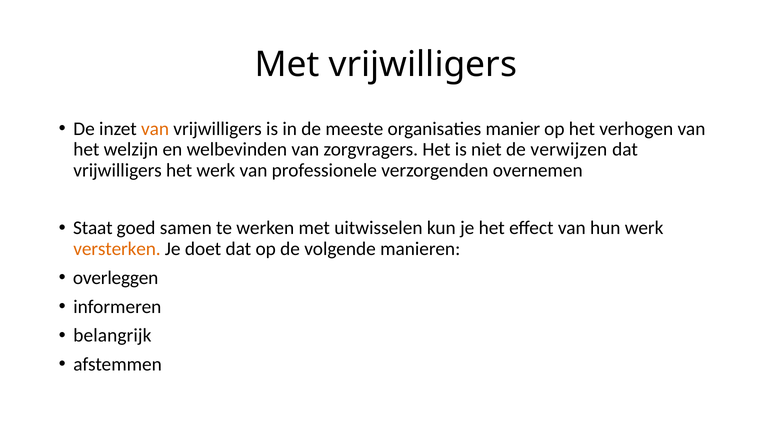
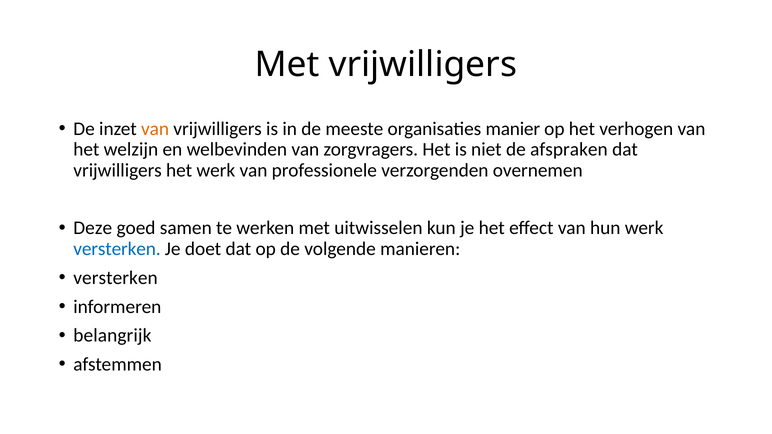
verwijzen: verwijzen -> afspraken (569, 150)
Staat: Staat -> Deze (93, 228)
versterken colour: orange -> blue (117, 249)
overleggen: overleggen -> versterken (116, 278)
